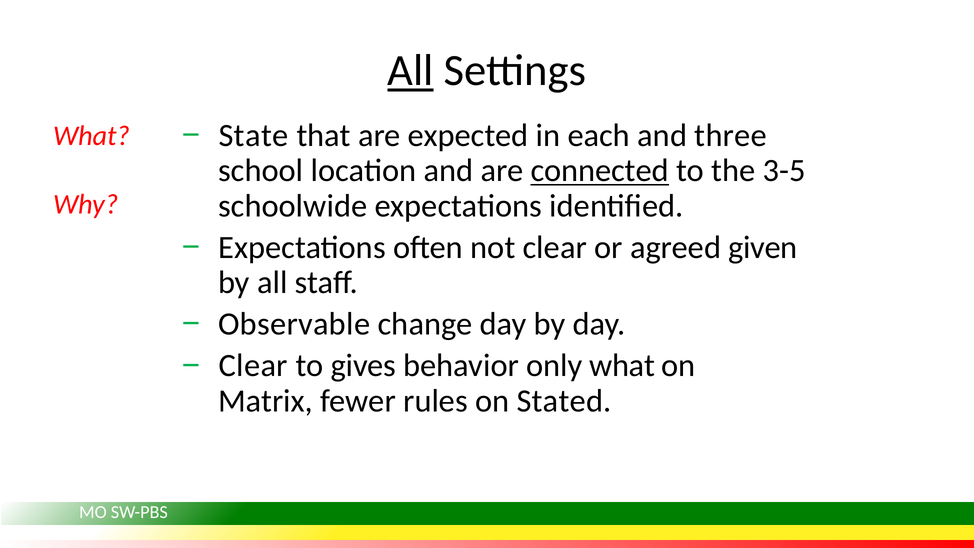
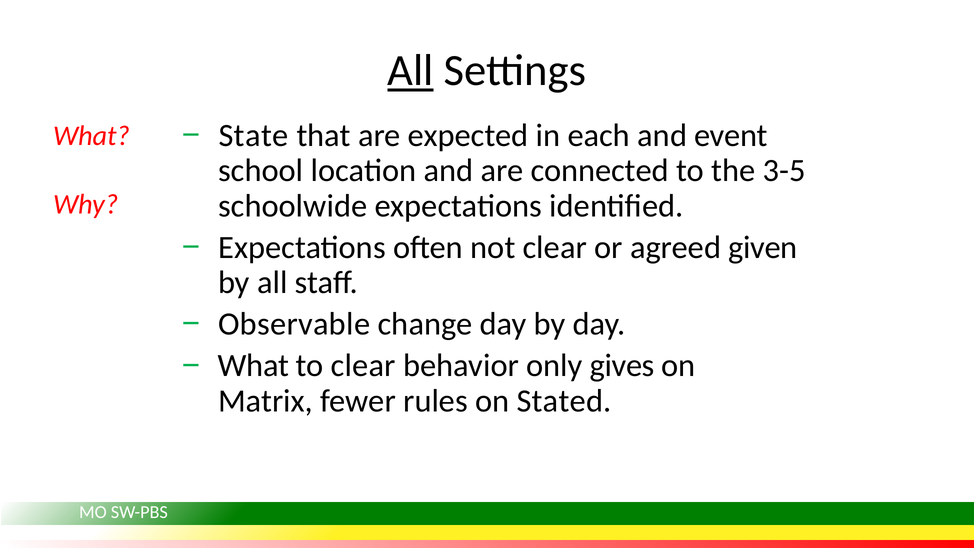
three: three -> event (731, 136)
connected underline: present -> none (600, 171)
Clear: Clear -> What (254, 366)
to gives: gives -> clear (363, 366)
only what: what -> gives (622, 366)
